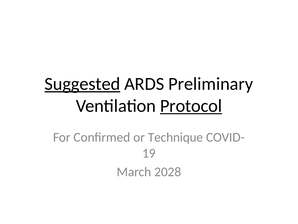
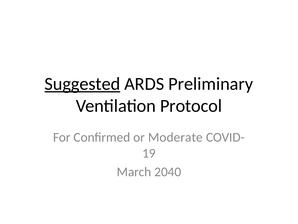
Protocol underline: present -> none (191, 106)
Technique: Technique -> Moderate (175, 137)
2028: 2028 -> 2040 (168, 171)
